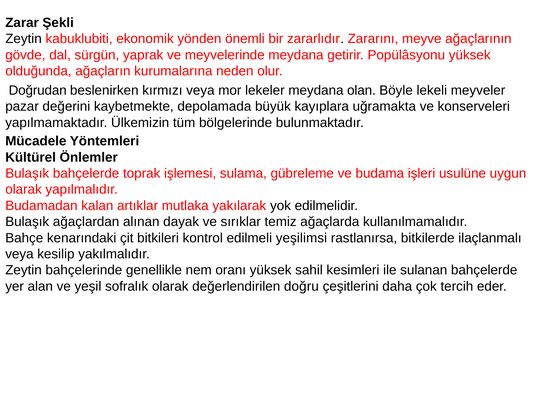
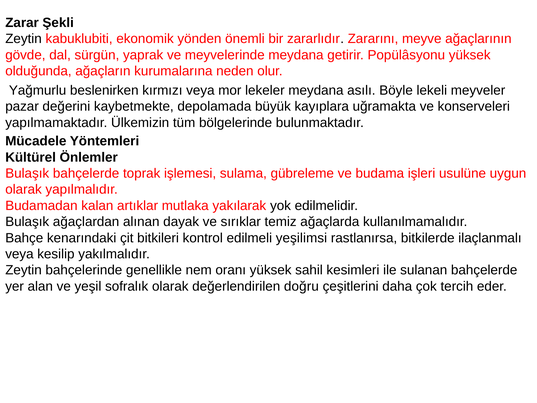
Doğrudan: Doğrudan -> Yağmurlu (38, 90)
olan: olan -> asılı (361, 90)
